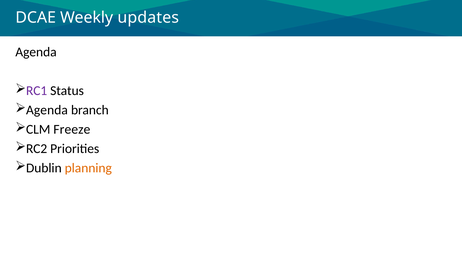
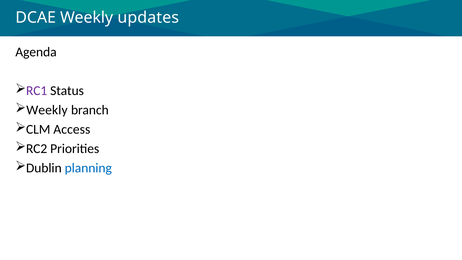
Agenda: Agenda -> Weekly (47, 110)
Freeze: Freeze -> Access (72, 129)
planning colour: orange -> blue (88, 168)
